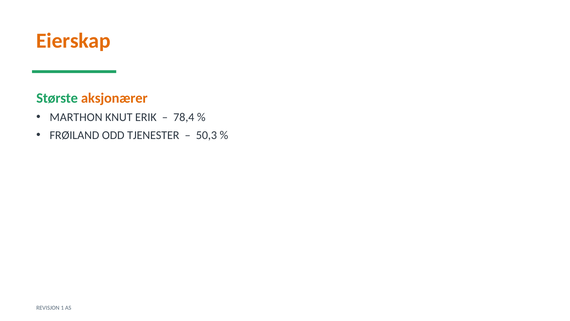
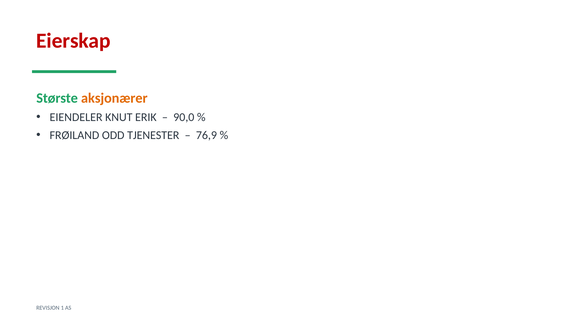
Eierskap colour: orange -> red (73, 41)
MARTHON: MARTHON -> EIENDELER (76, 117)
78,4: 78,4 -> 90,0 (184, 117)
50,3: 50,3 -> 76,9 (206, 135)
